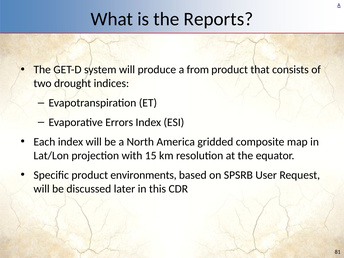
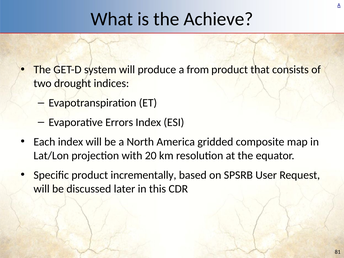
Reports: Reports -> Achieve (218, 19)
15: 15 -> 20 (151, 156)
environments: environments -> incrementally (144, 175)
